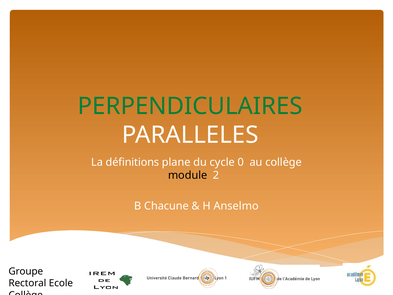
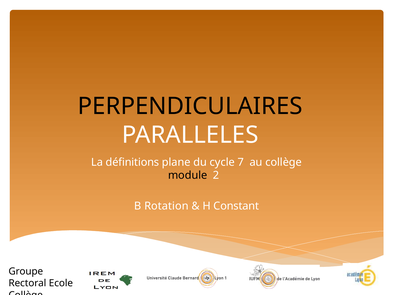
PERPENDICULAIRES colour: green -> black (190, 106)
0: 0 -> 7 (241, 162)
Chacune: Chacune -> Rotation (166, 206)
Anselmo: Anselmo -> Constant (236, 206)
